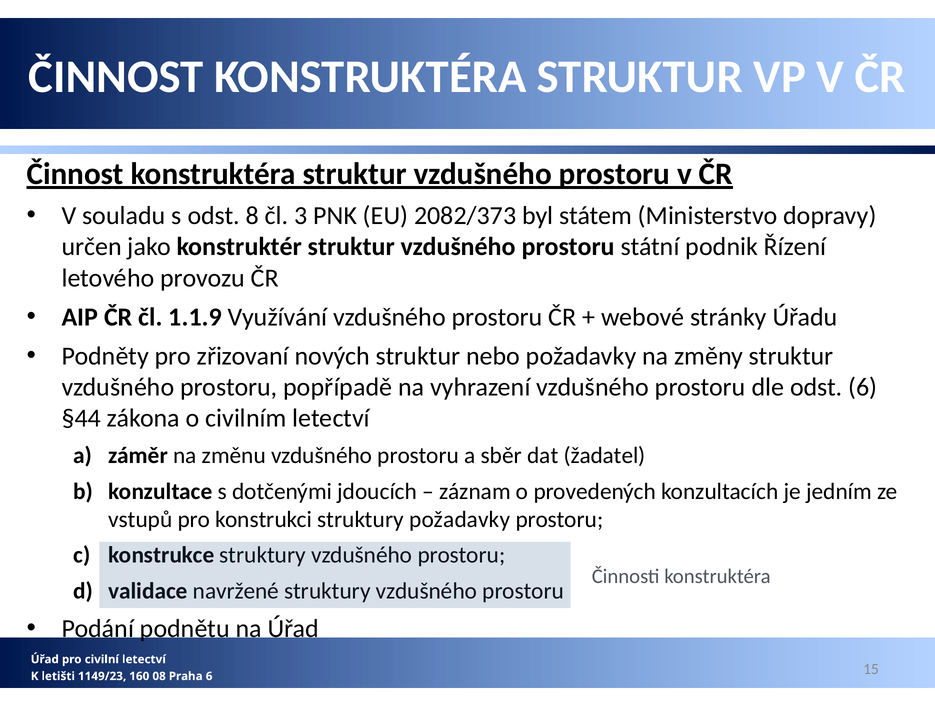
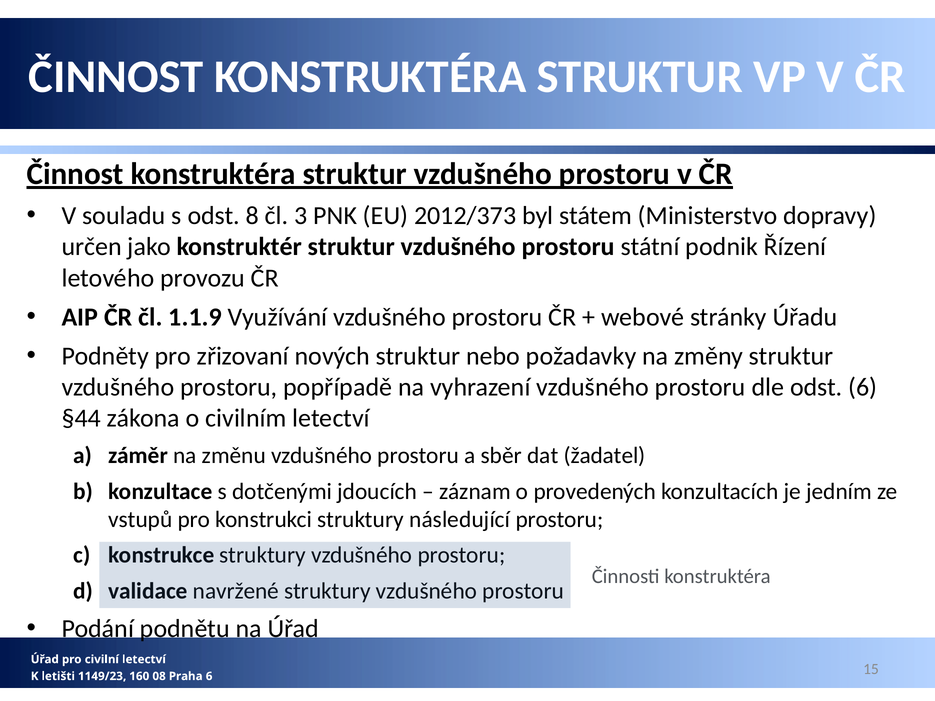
2082/373: 2082/373 -> 2012/373 (465, 216)
struktury požadavky: požadavky -> následující (460, 520)
